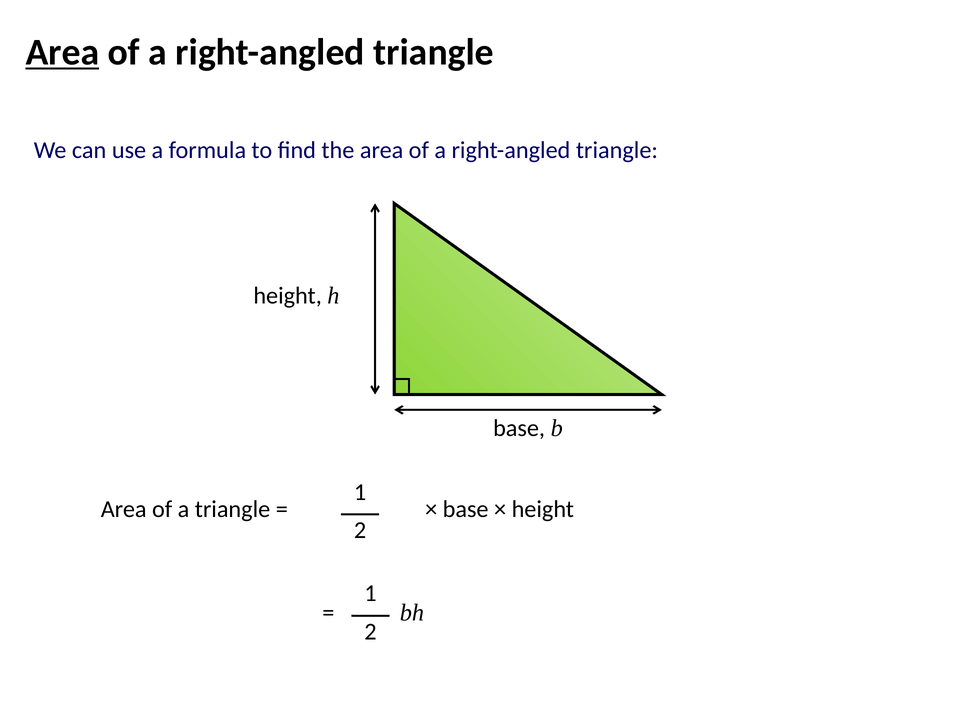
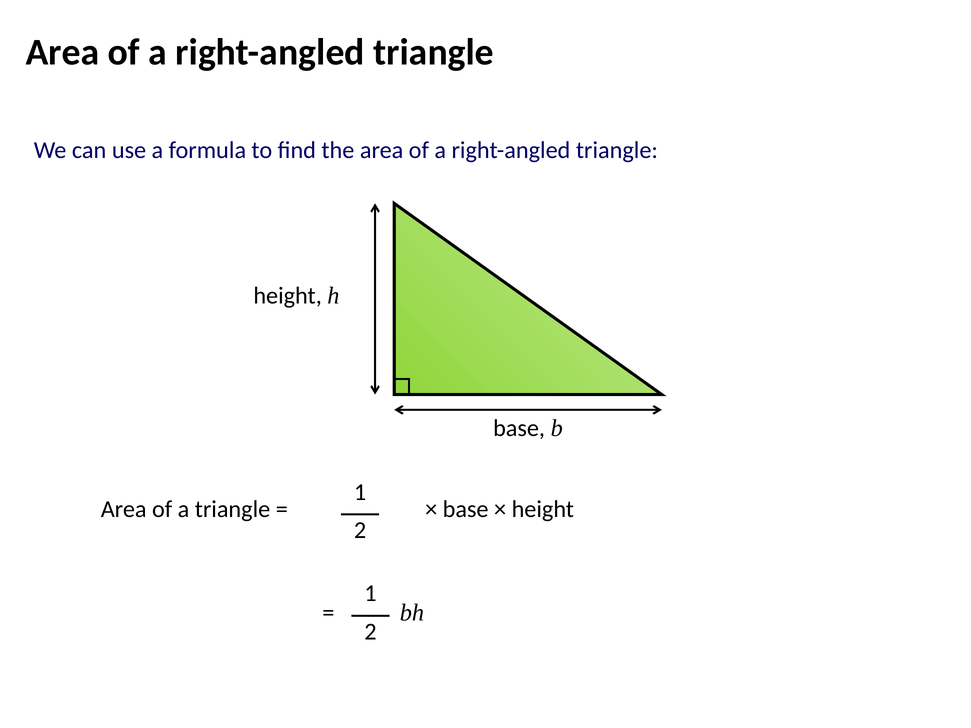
Area underline: present -> none (62, 52)
